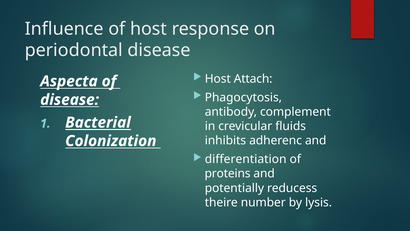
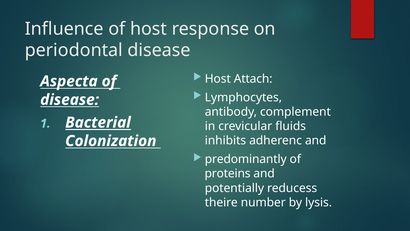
Phagocytosis: Phagocytosis -> Lymphocytes (243, 97)
differentiation: differentiation -> predominantly (246, 159)
